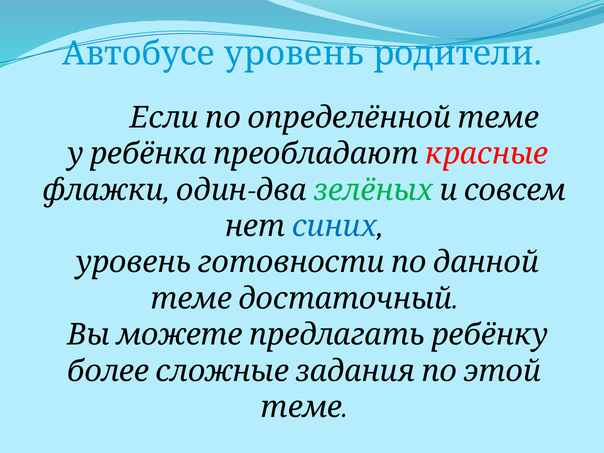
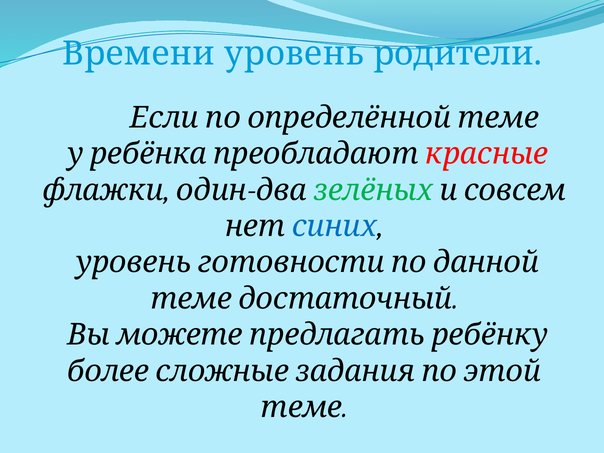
Автобусе: Автобусе -> Времени (138, 54)
